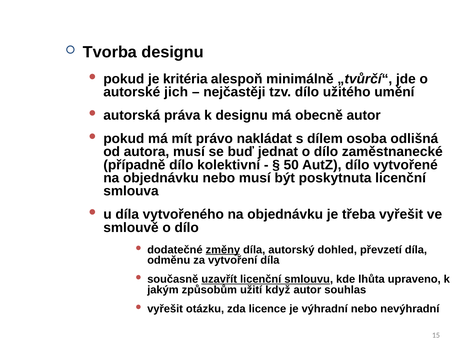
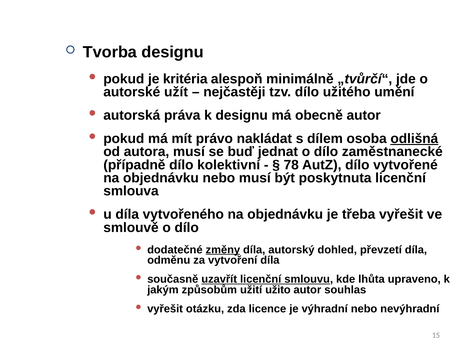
jich: jich -> užít (176, 92)
odlišná underline: none -> present (414, 139)
50: 50 -> 78 (291, 165)
když: když -> užito (278, 290)
